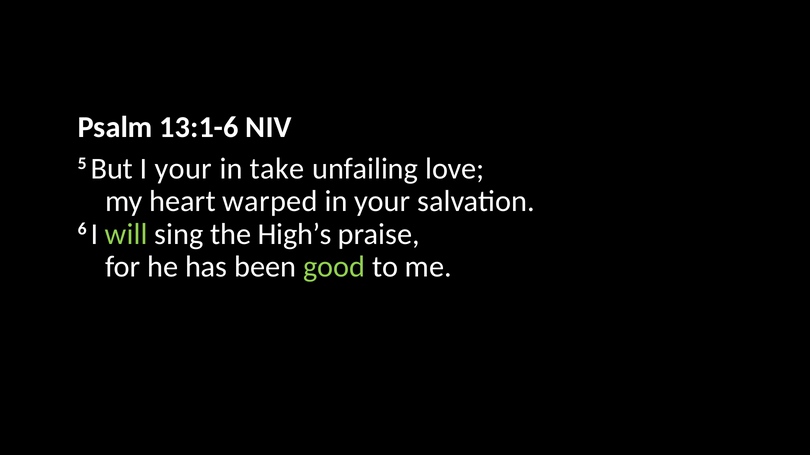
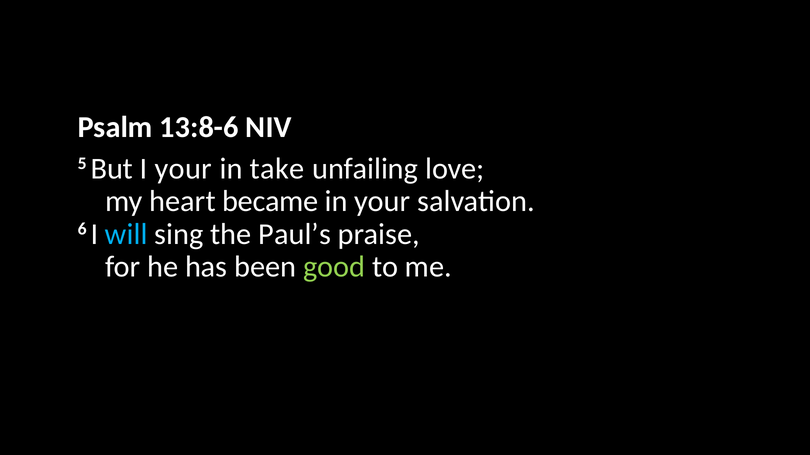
13:1-6: 13:1-6 -> 13:8-6 (199, 127)
warped: warped -> became (270, 202)
will colour: light green -> light blue (126, 234)
High’s: High’s -> Paul’s (295, 234)
